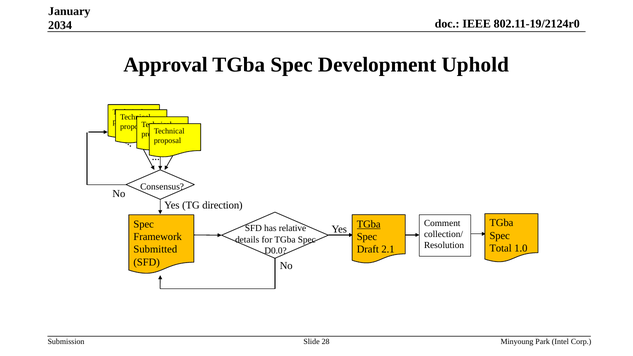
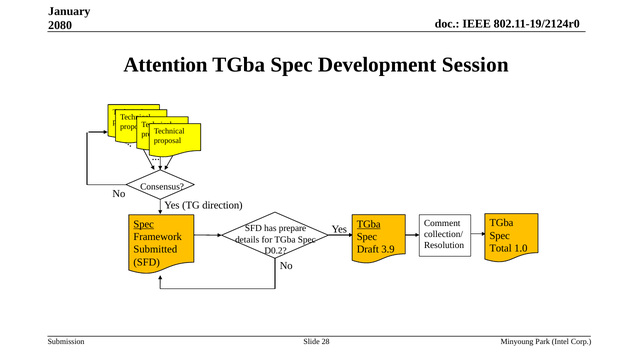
2034: 2034 -> 2080 (60, 25)
Approval: Approval -> Attention (166, 65)
Uphold: Uphold -> Session (475, 65)
Spec underline: none -> present (144, 224)
relative: relative -> prepare (293, 228)
2.1: 2.1 -> 3.9 (388, 249)
D0.0: D0.0 -> D0.2 (276, 251)
